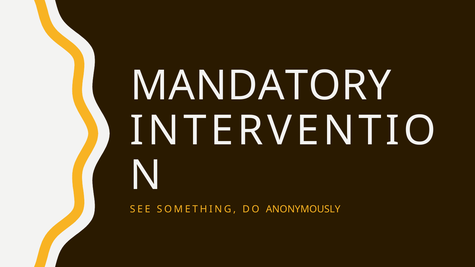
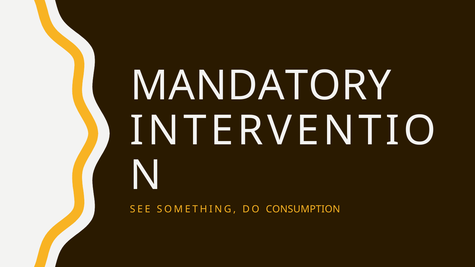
ANONYMOUSLY: ANONYMOUSLY -> CONSUMPTION (303, 209)
